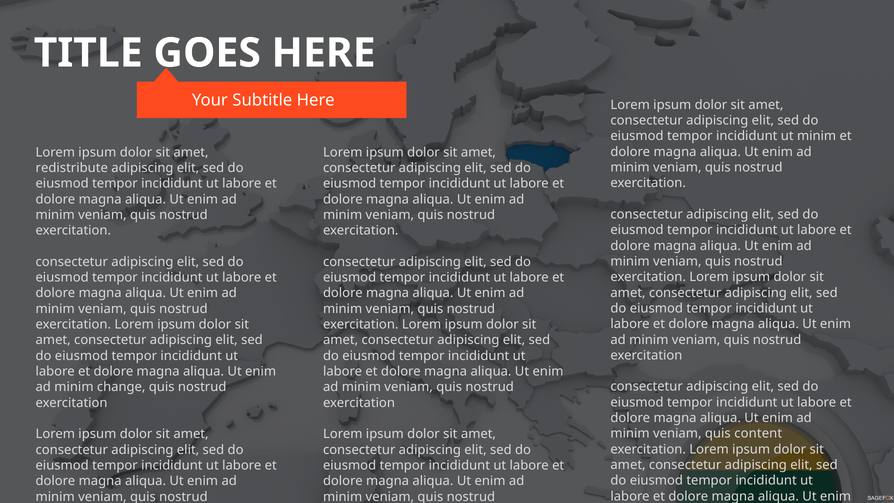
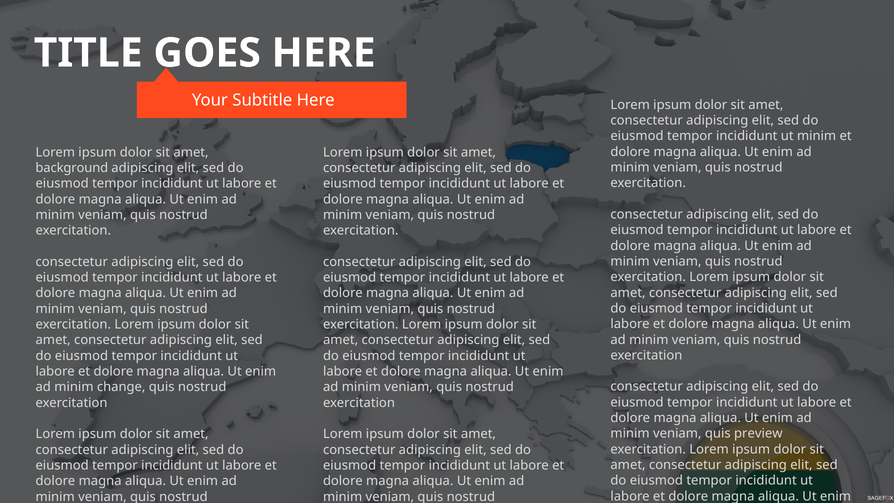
redistribute: redistribute -> background (72, 168)
content: content -> preview (758, 434)
